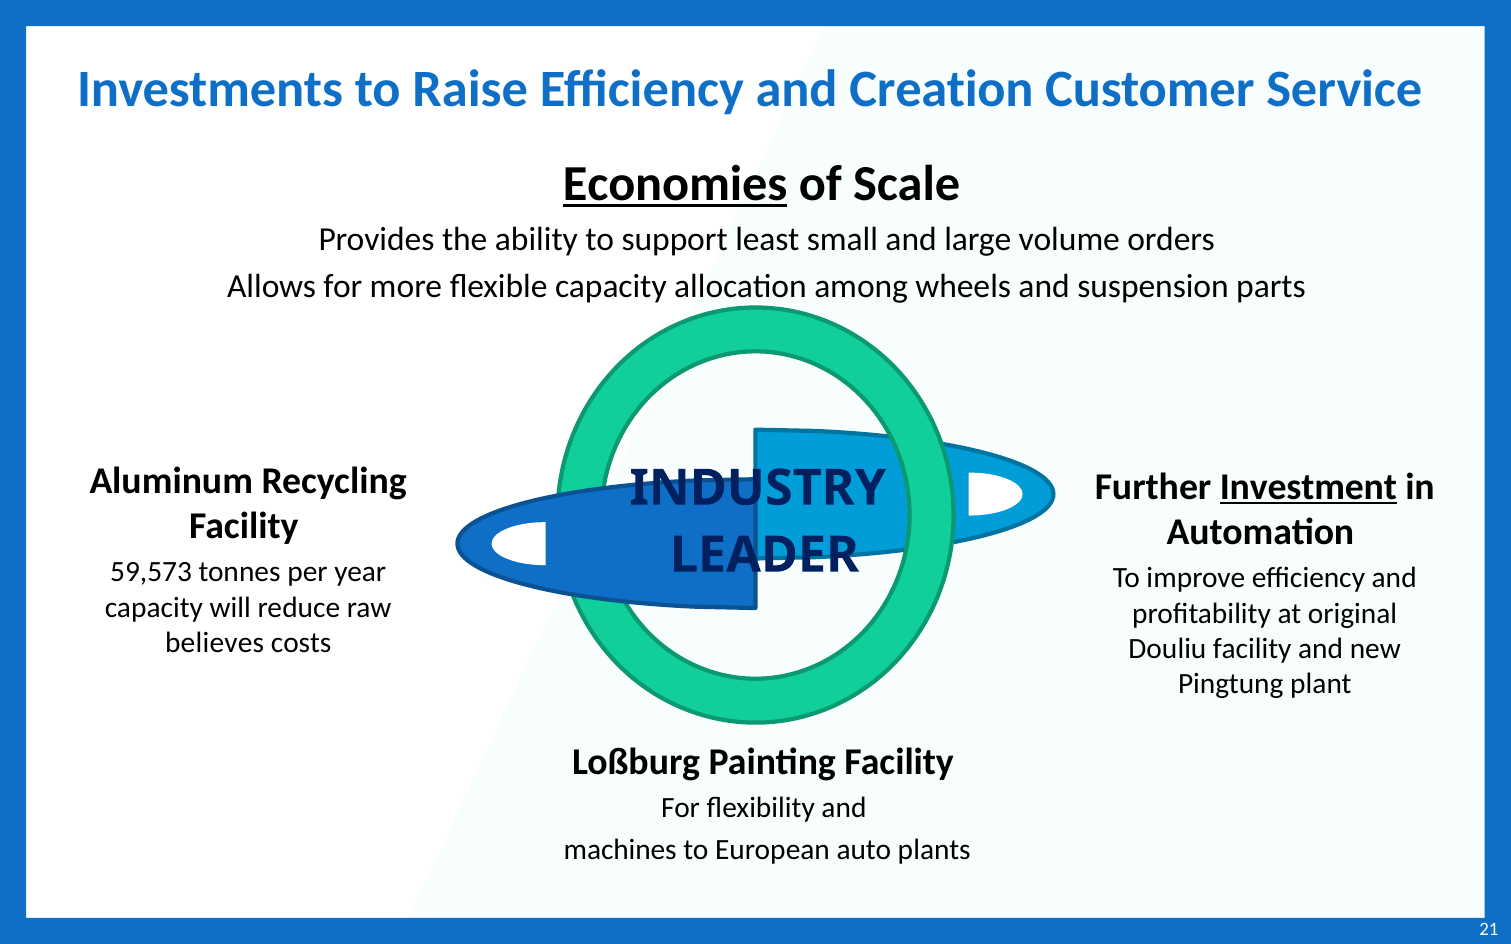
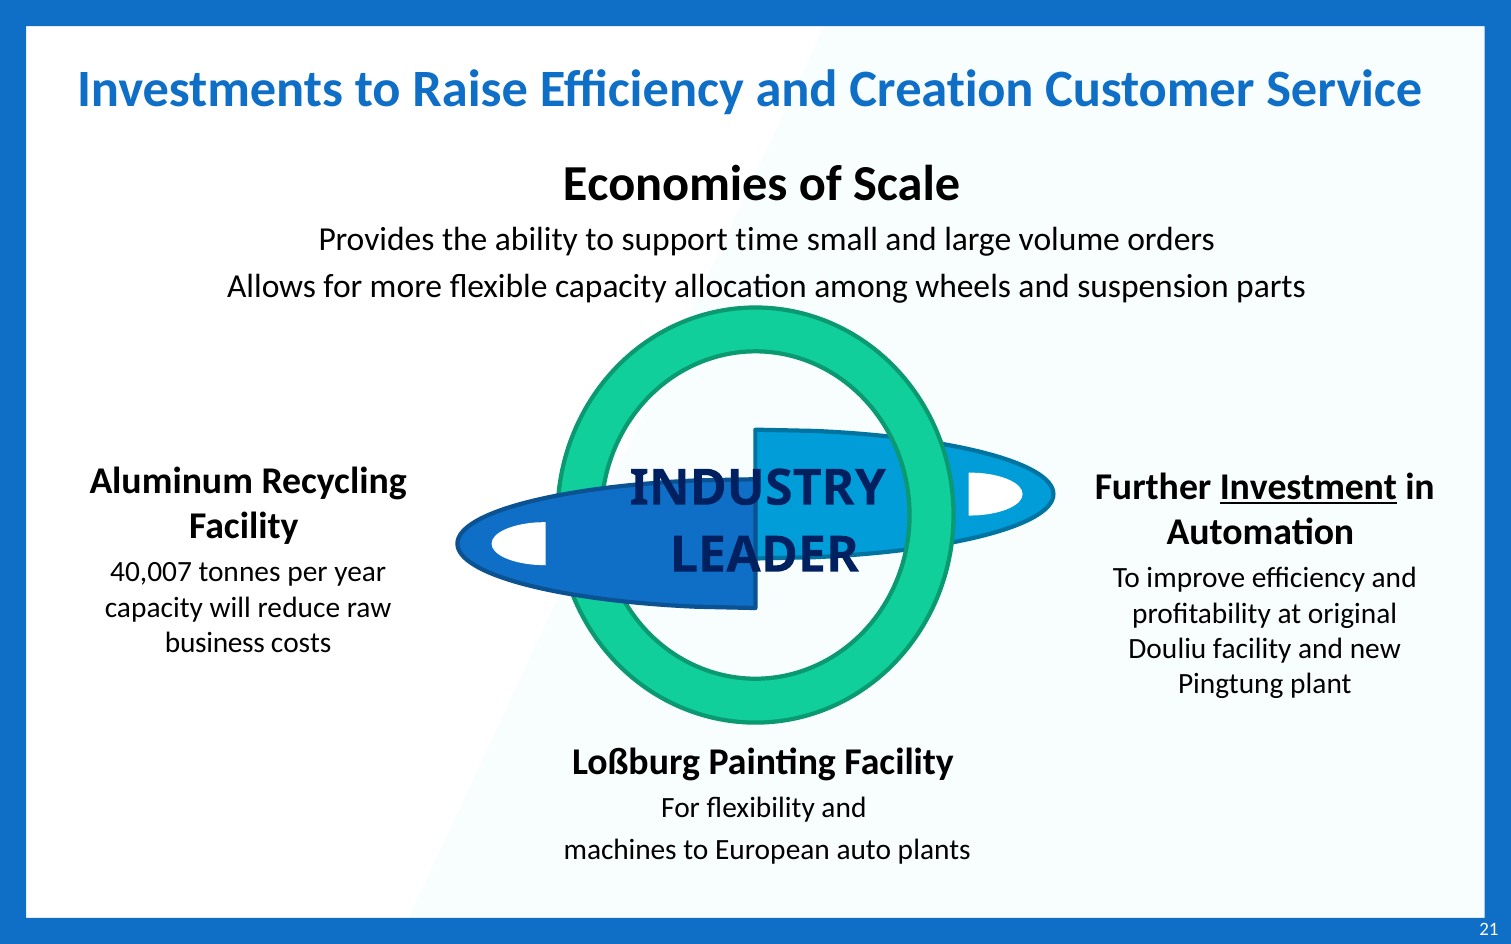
Economies underline: present -> none (675, 184)
least: least -> time (767, 240)
59,573: 59,573 -> 40,007 (151, 572)
believes: believes -> business (215, 643)
